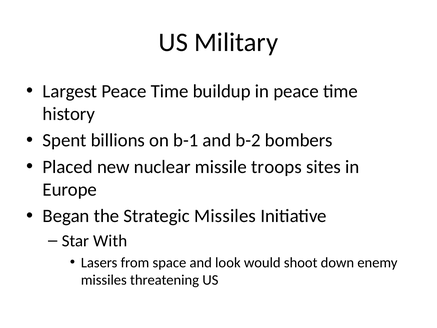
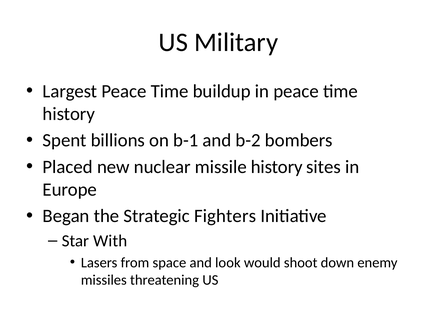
missile troops: troops -> history (277, 167)
Strategic Missiles: Missiles -> Fighters (225, 216)
